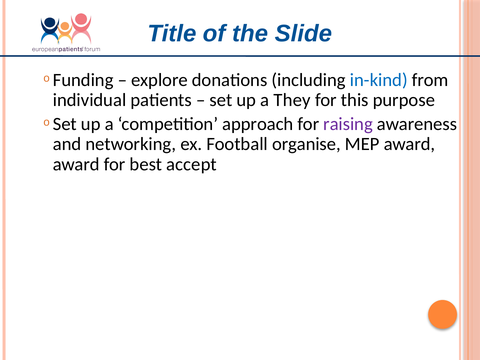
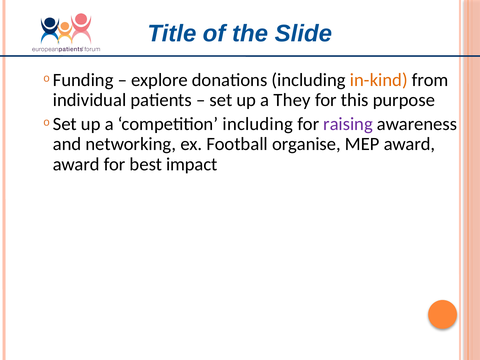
in-kind colour: blue -> orange (379, 80)
competition approach: approach -> including (258, 124)
accept: accept -> impact (192, 164)
